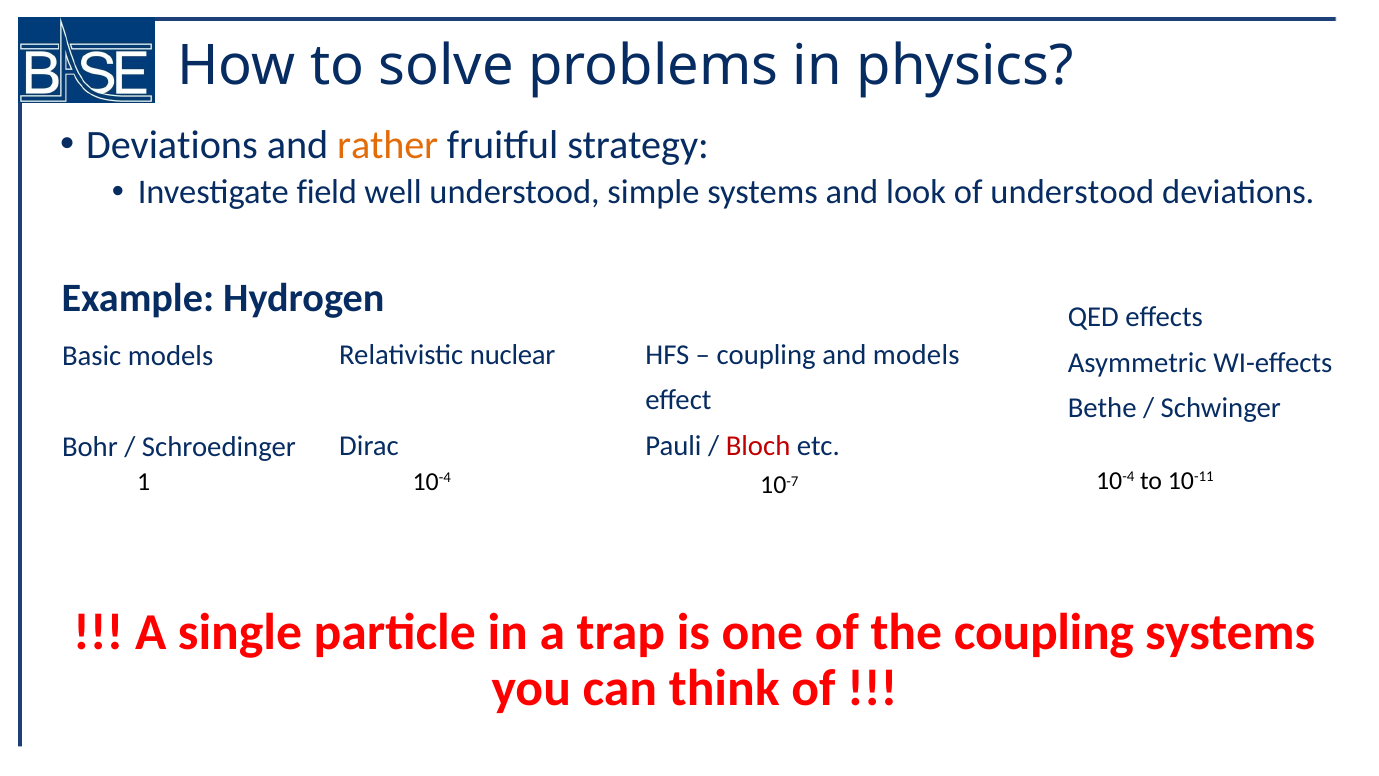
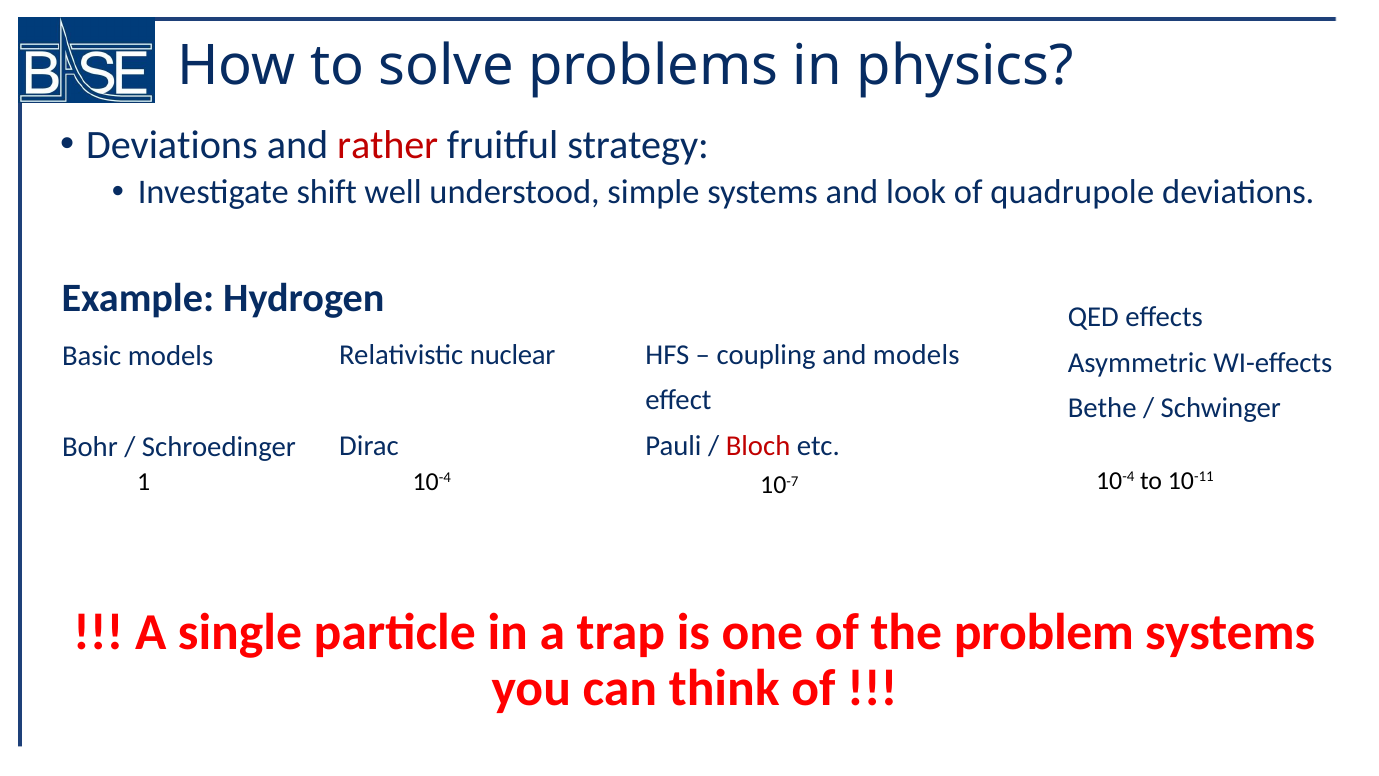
rather colour: orange -> red (388, 145)
field: field -> shift (327, 192)
of understood: understood -> quadrupole (1072, 192)
the coupling: coupling -> problem (1044, 632)
